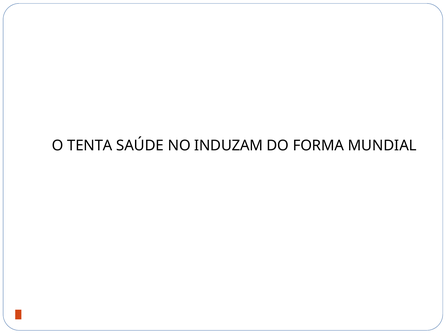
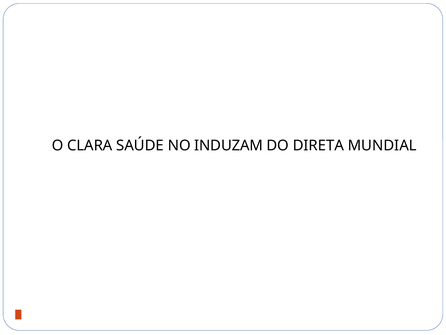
TENTA: TENTA -> CLARA (90, 145)
FORMA: FORMA -> DIRETA (318, 145)
